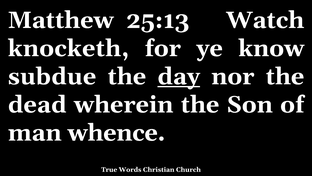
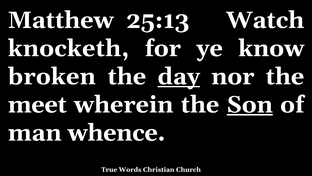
subdue: subdue -> broken (52, 76)
dead: dead -> meet (37, 104)
Son underline: none -> present (250, 104)
